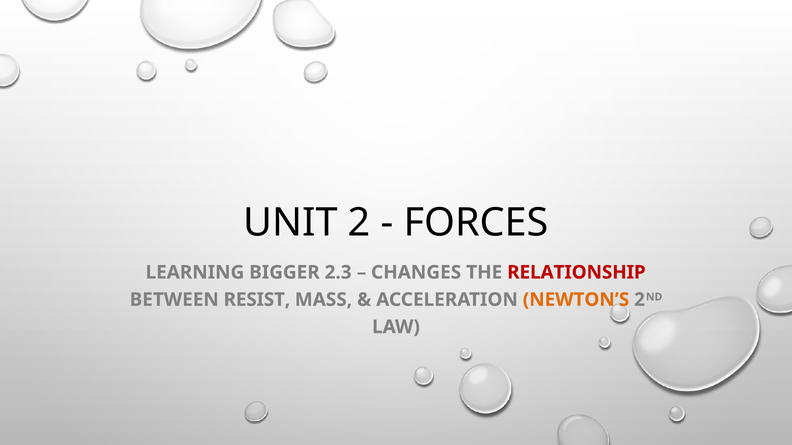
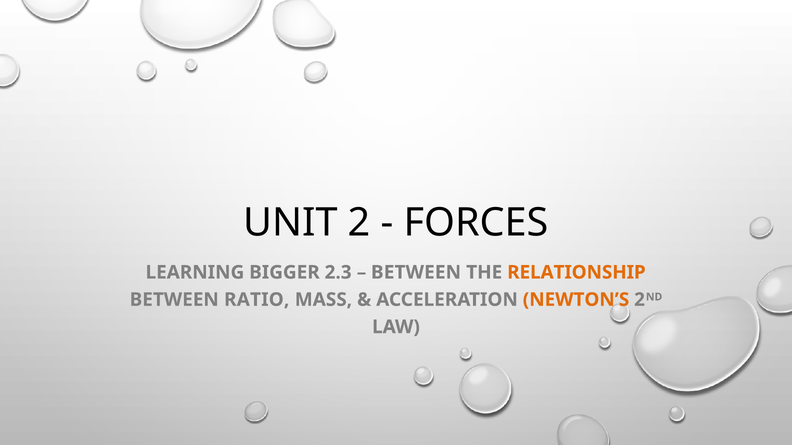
CHANGES: CHANGES -> BETWEEN (416, 273)
RELATIONSHIP colour: red -> orange (576, 273)
RESIST: RESIST -> RATIO (257, 300)
